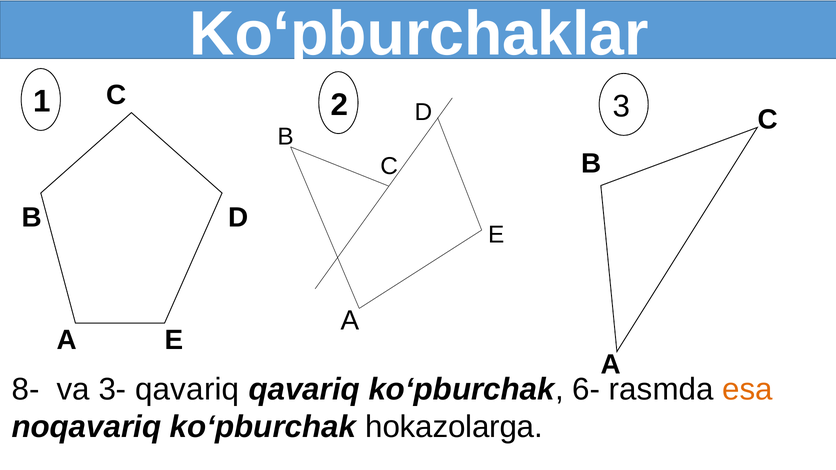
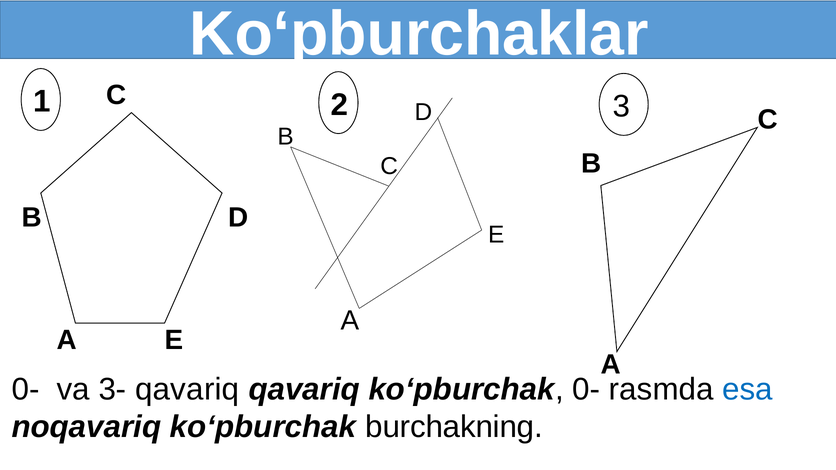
8-: 8- -> 0- (26, 389)
ko‘pburchak 6-: 6- -> 0- (586, 389)
esa colour: orange -> blue (747, 389)
hokazolarga: hokazolarga -> burchakning (454, 427)
